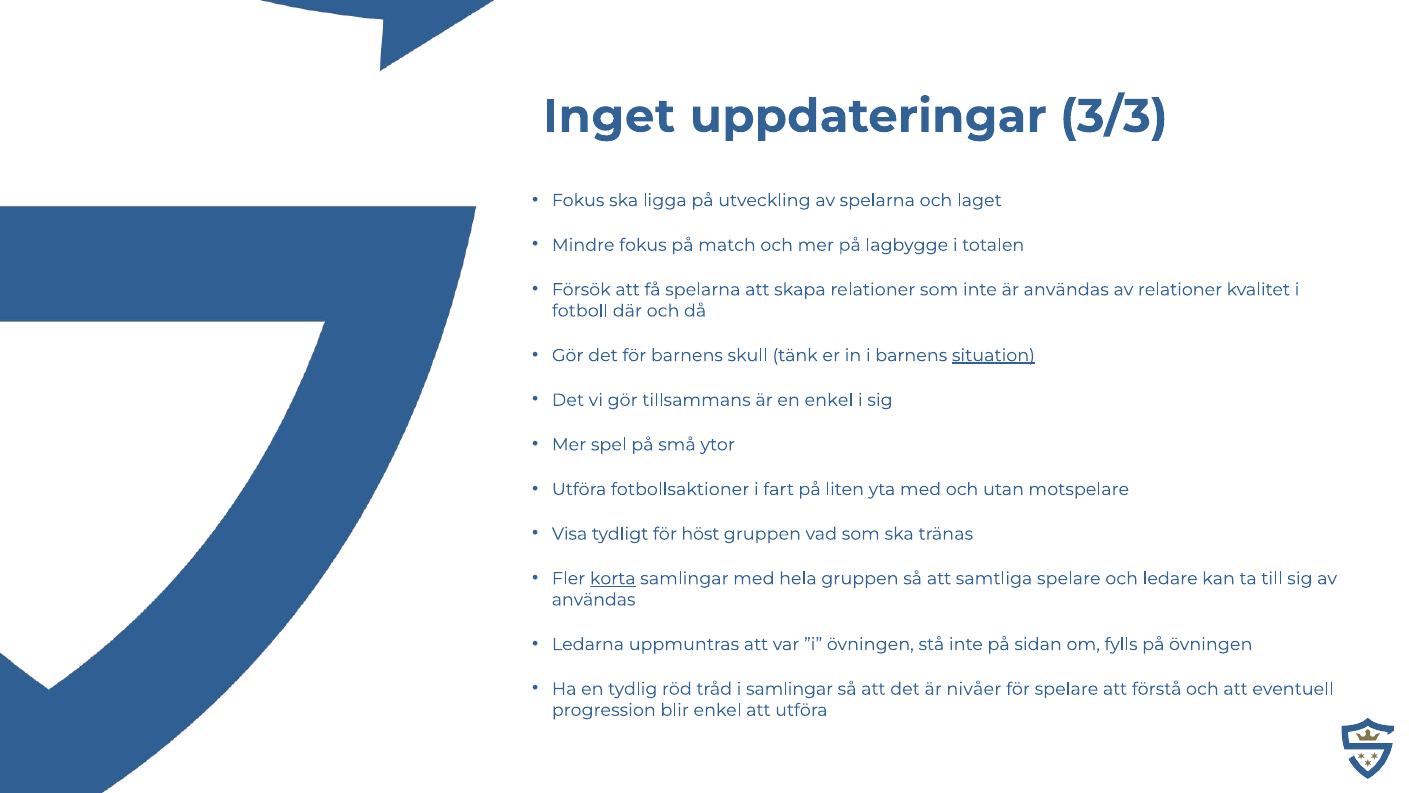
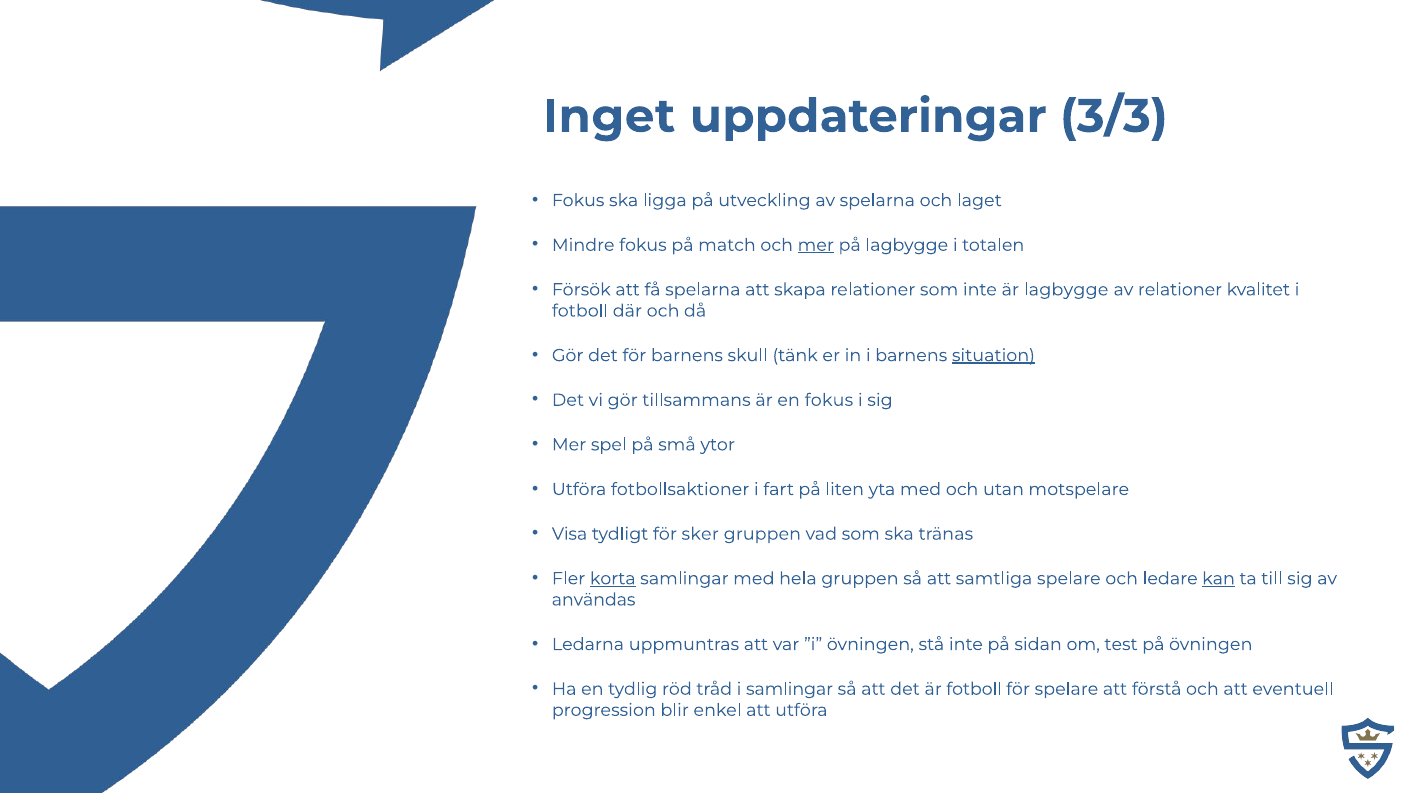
mer underline: none -> present (816, 245)
är användas: användas -> lagbygge (1066, 289)
en enkel: enkel -> fokus (829, 400)
höst: höst -> sker (700, 534)
kan underline: none -> present (1219, 578)
fylls: fylls -> test (1121, 644)
är nivåer: nivåer -> fotboll (974, 689)
